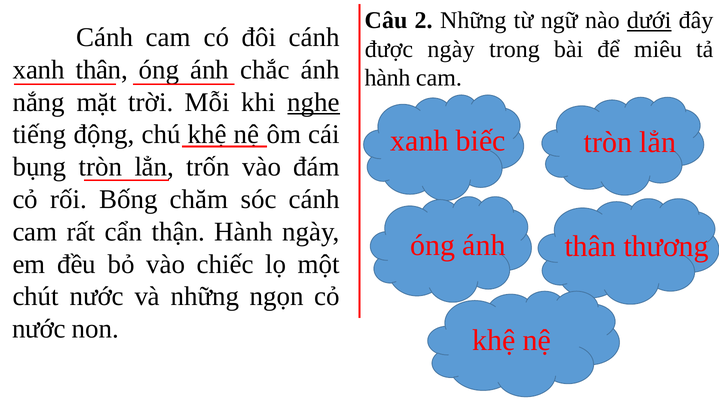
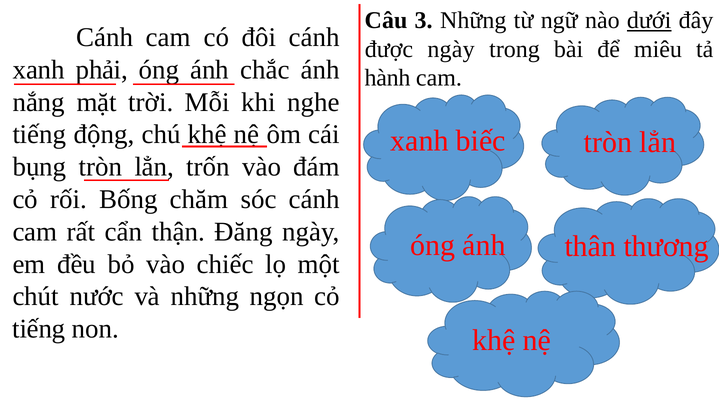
2: 2 -> 3 (424, 20)
xanh thân: thân -> phải (102, 70)
nghe underline: present -> none (314, 102)
thận Hành: Hành -> Đăng (244, 231)
nước: nước -> tiếng (39, 328)
